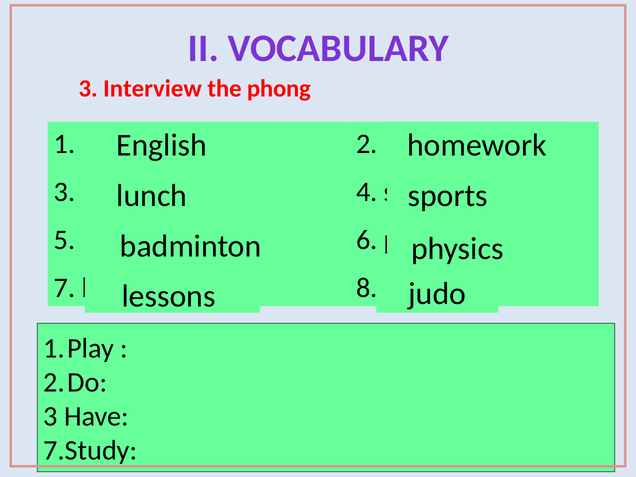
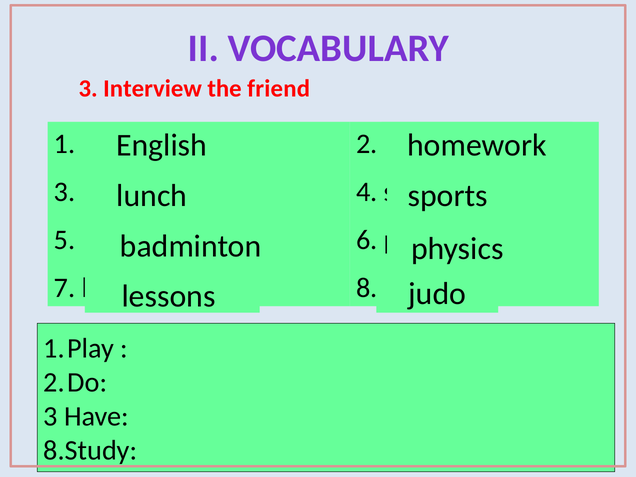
phong: phong -> friend (279, 88)
7.Study: 7.Study -> 8.Study (90, 450)
